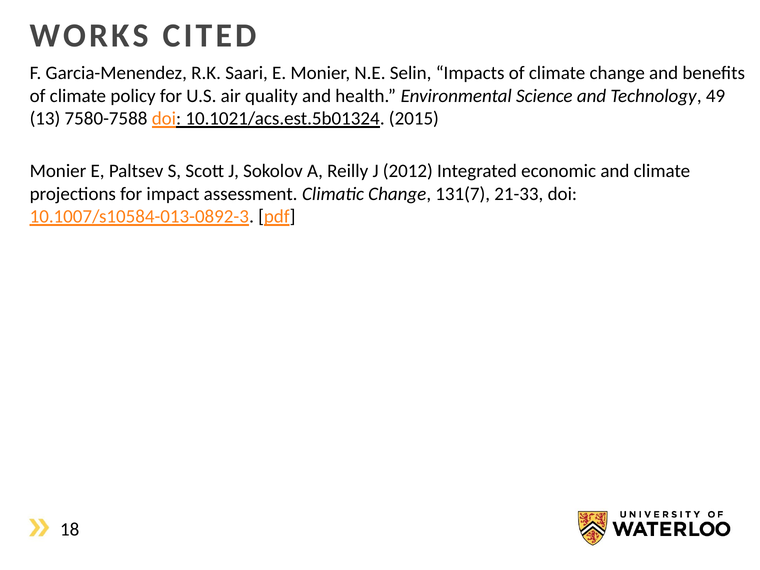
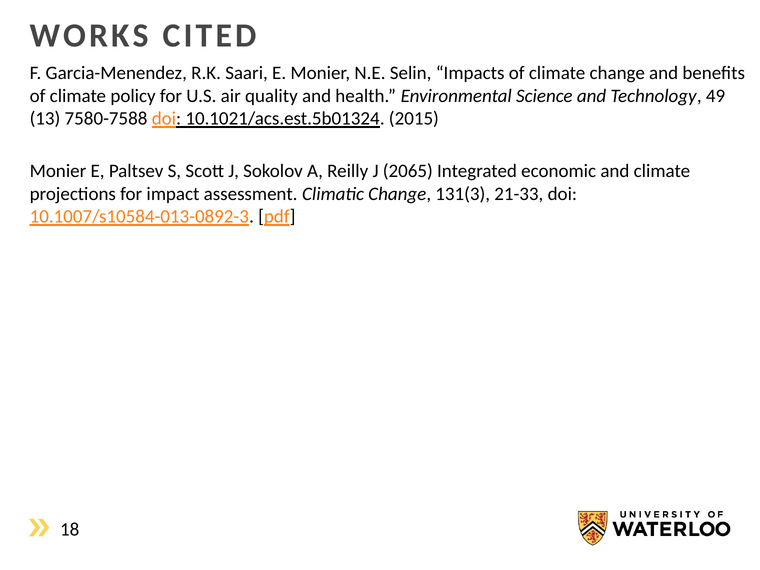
2012: 2012 -> 2065 (408, 171)
131(7: 131(7 -> 131(3 (463, 194)
